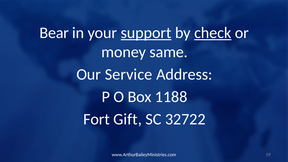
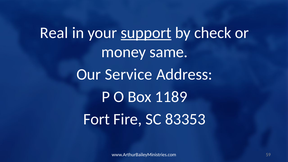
Bear: Bear -> Real (54, 33)
check underline: present -> none (213, 33)
1188: 1188 -> 1189 (171, 97)
Gift: Gift -> Fire (128, 119)
32722: 32722 -> 83353 (185, 119)
